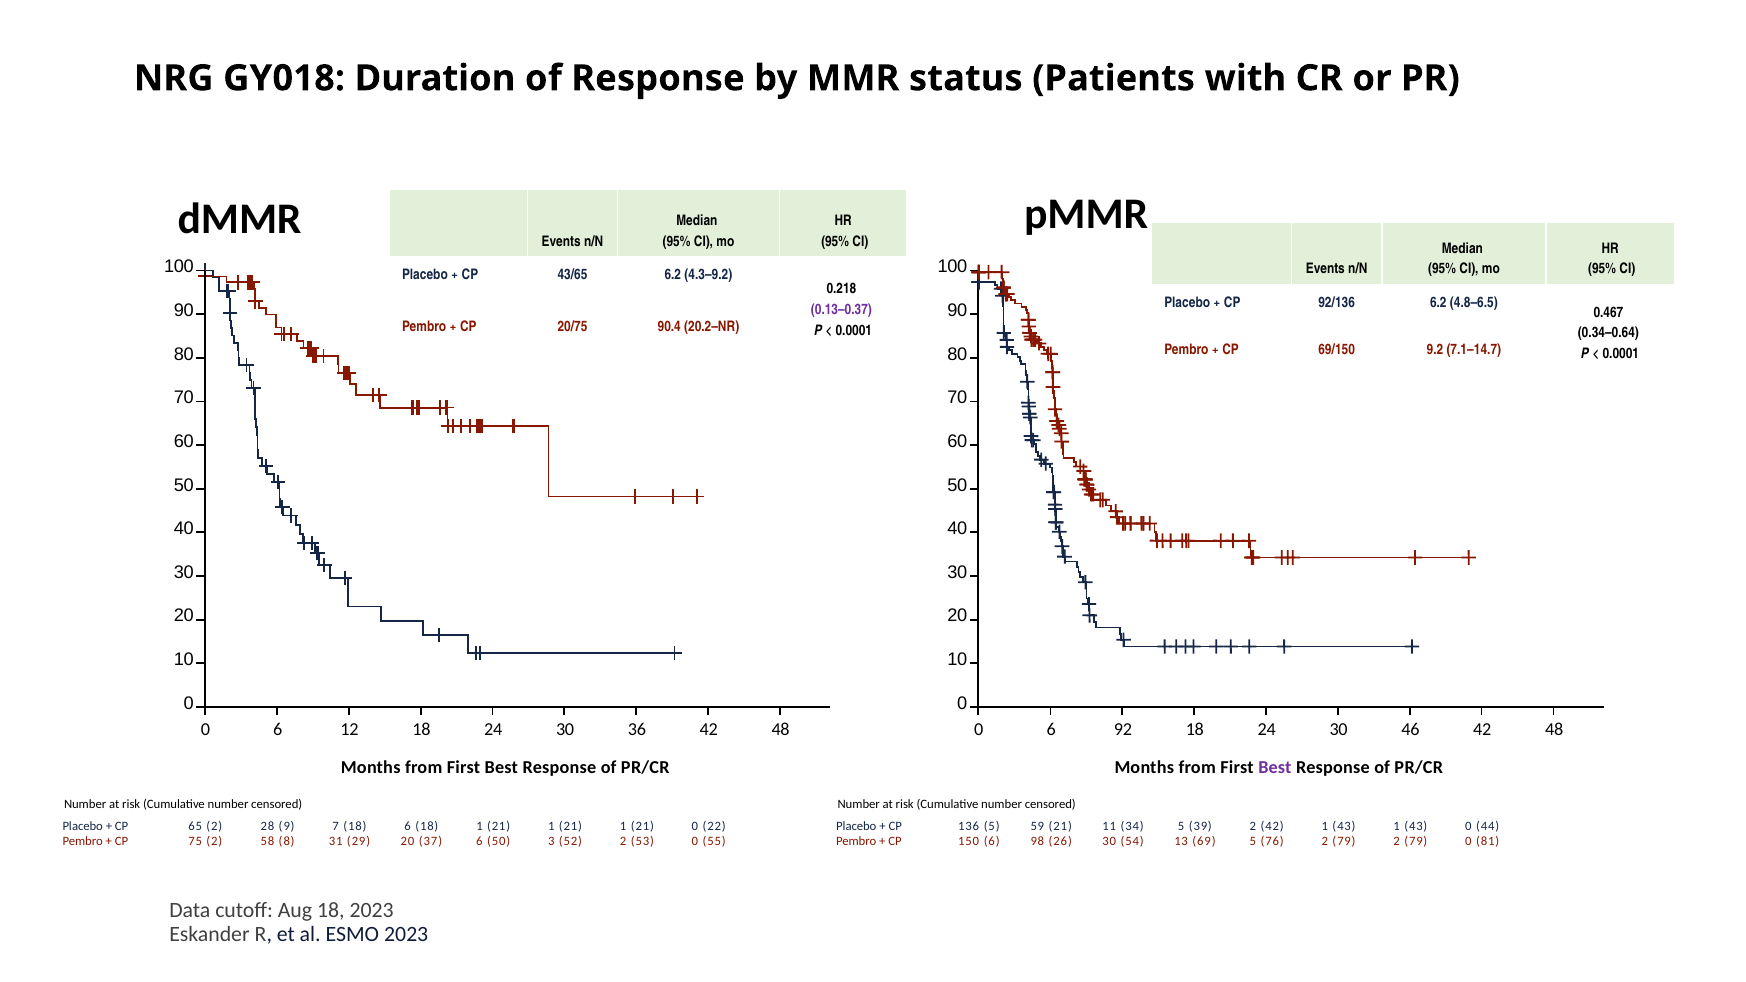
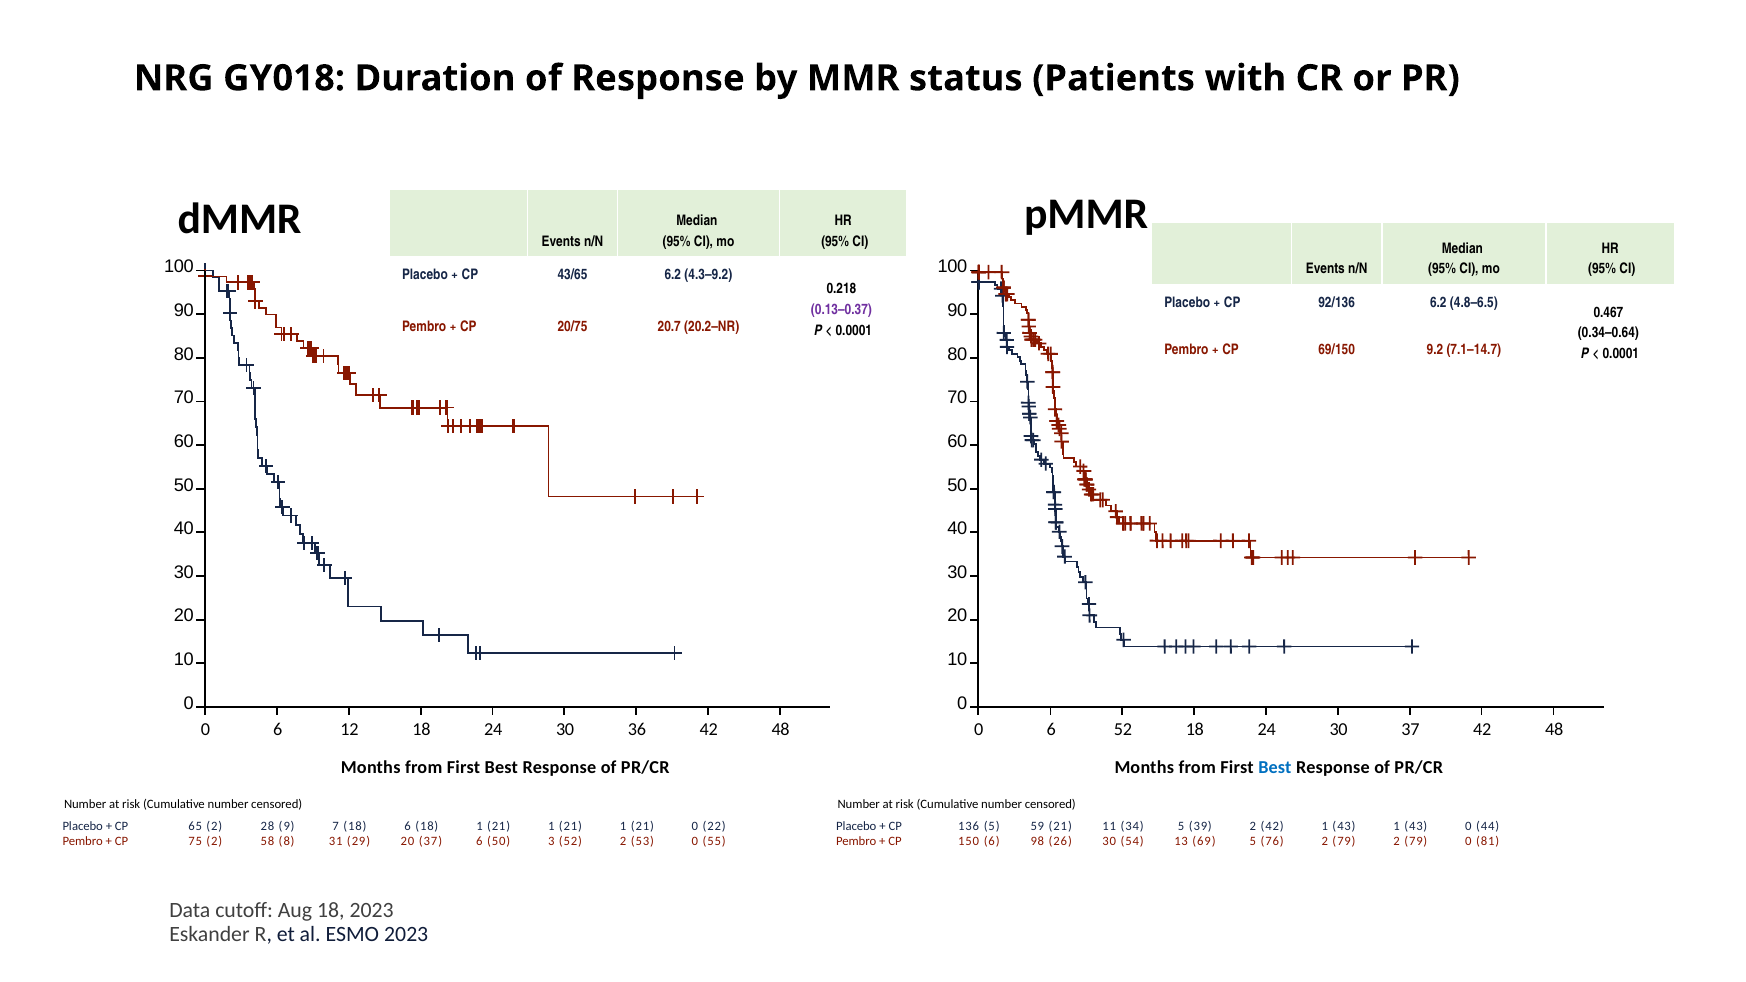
90.4: 90.4 -> 20.7 (669, 326)
6 92: 92 -> 52 (1123, 730)
30 46: 46 -> 37 (1410, 730)
Best colour: purple -> blue (1275, 767)
